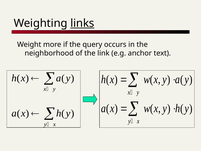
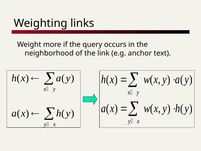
links underline: present -> none (82, 23)
